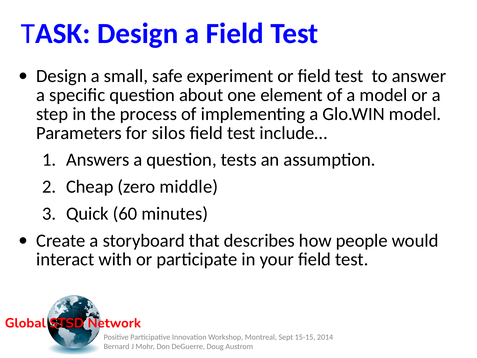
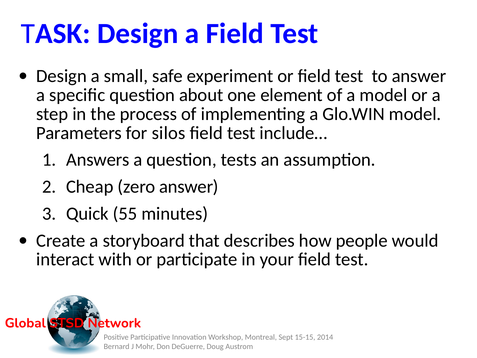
zero middle: middle -> answer (189, 187)
60: 60 -> 55 (125, 214)
